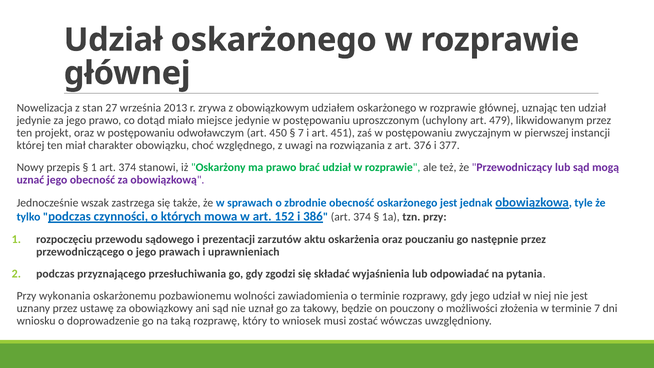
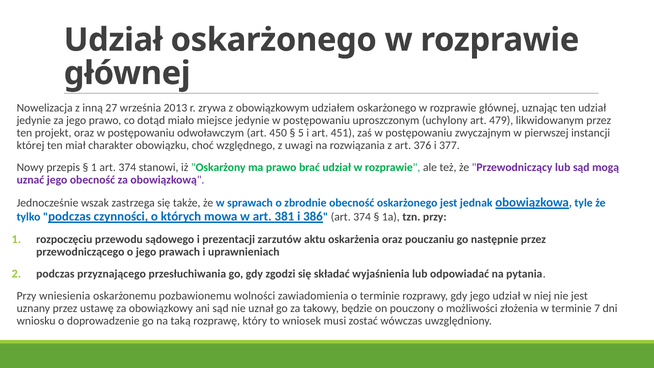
stan: stan -> inną (93, 108)
7: 7 -> 5 (301, 133)
152: 152 -> 381 (284, 217)
wykonania: wykonania -> wniesienia (65, 296)
